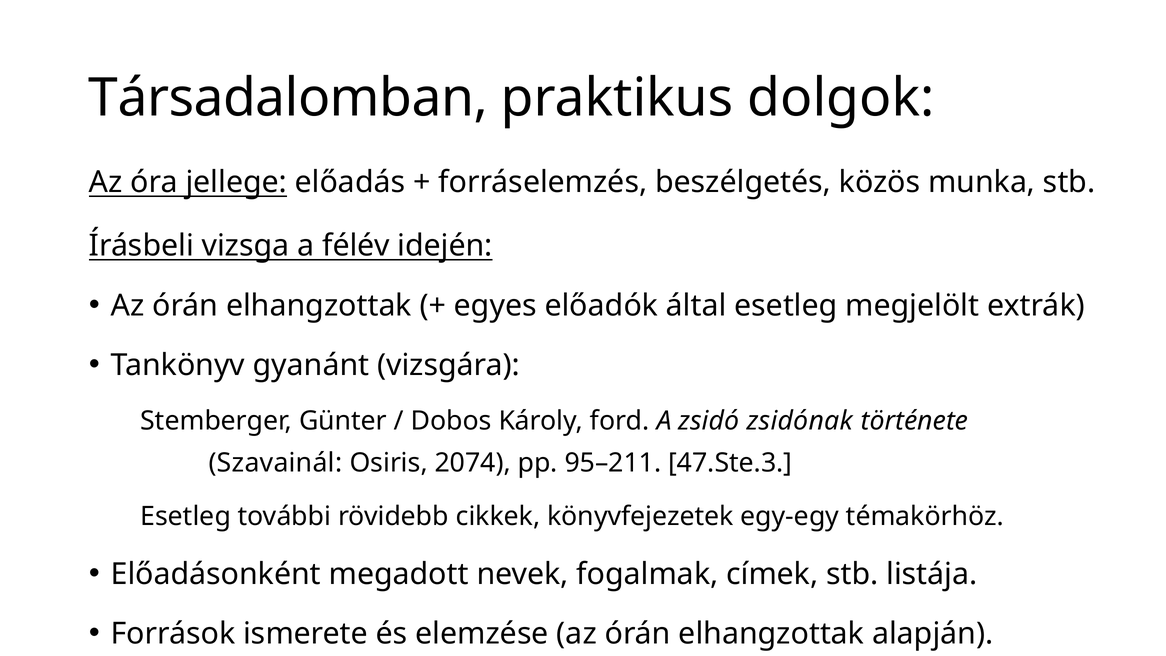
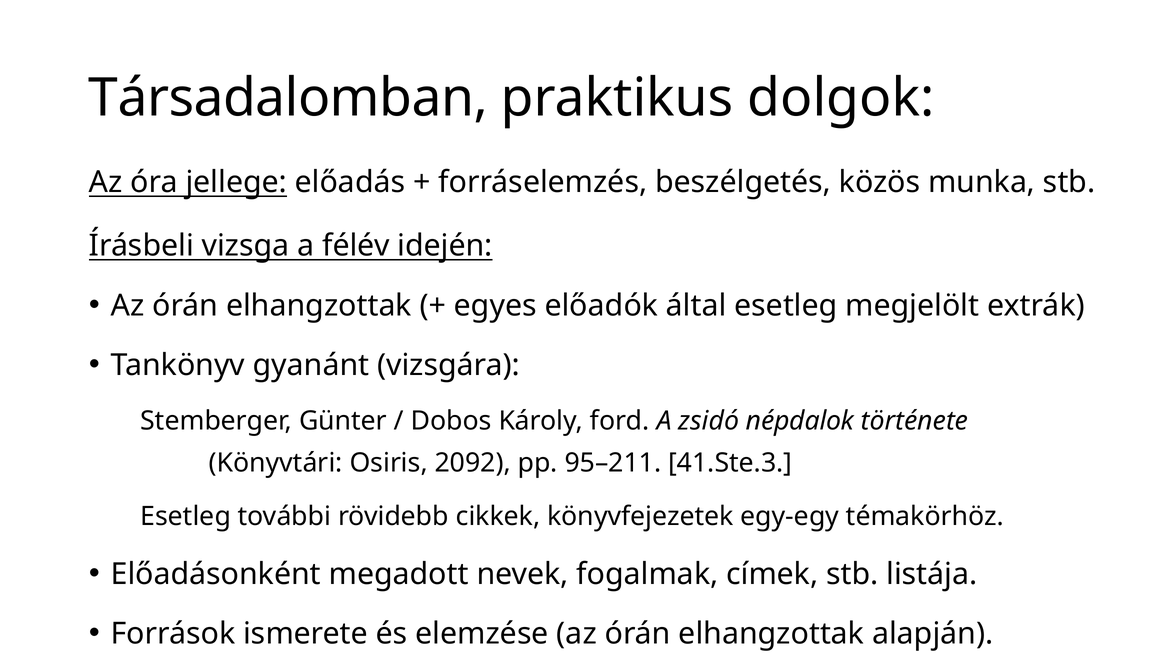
zsidónak: zsidónak -> népdalok (800, 421)
Szavainál: Szavainál -> Könyvtári (276, 463)
2074: 2074 -> 2092 (473, 463)
47.Ste.3: 47.Ste.3 -> 41.Ste.3 (730, 463)
